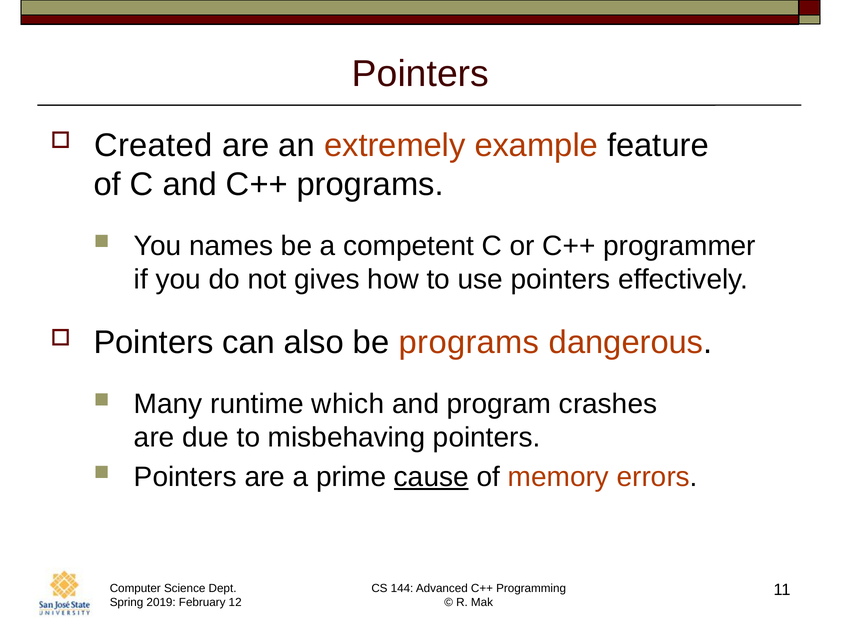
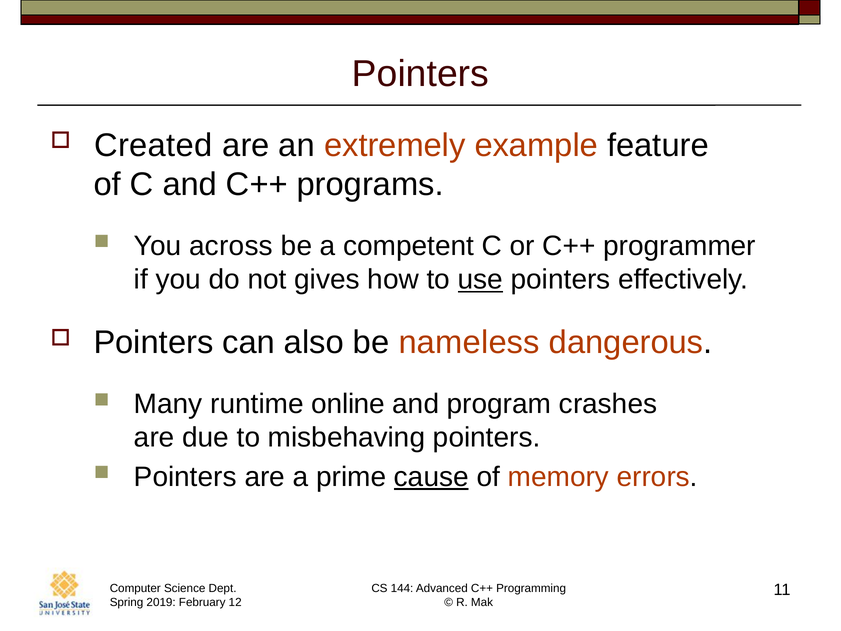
names: names -> across (231, 246)
use underline: none -> present (480, 280)
be programs: programs -> nameless (469, 342)
which: which -> online (348, 404)
